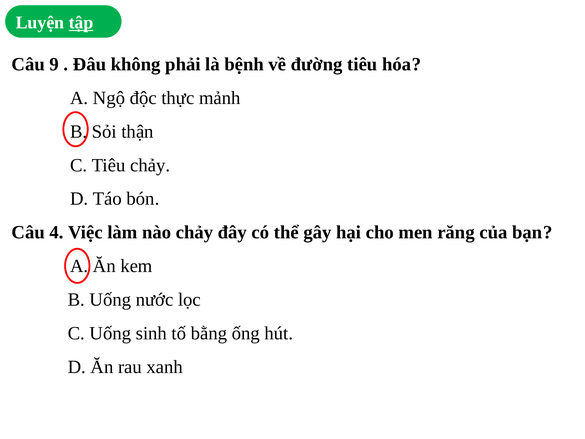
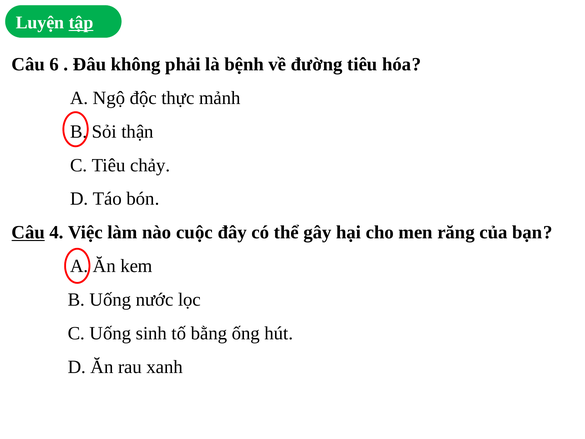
9: 9 -> 6 (54, 64)
Câu underline: none -> present (28, 232)
nào chảy: chảy -> cuộc (194, 232)
